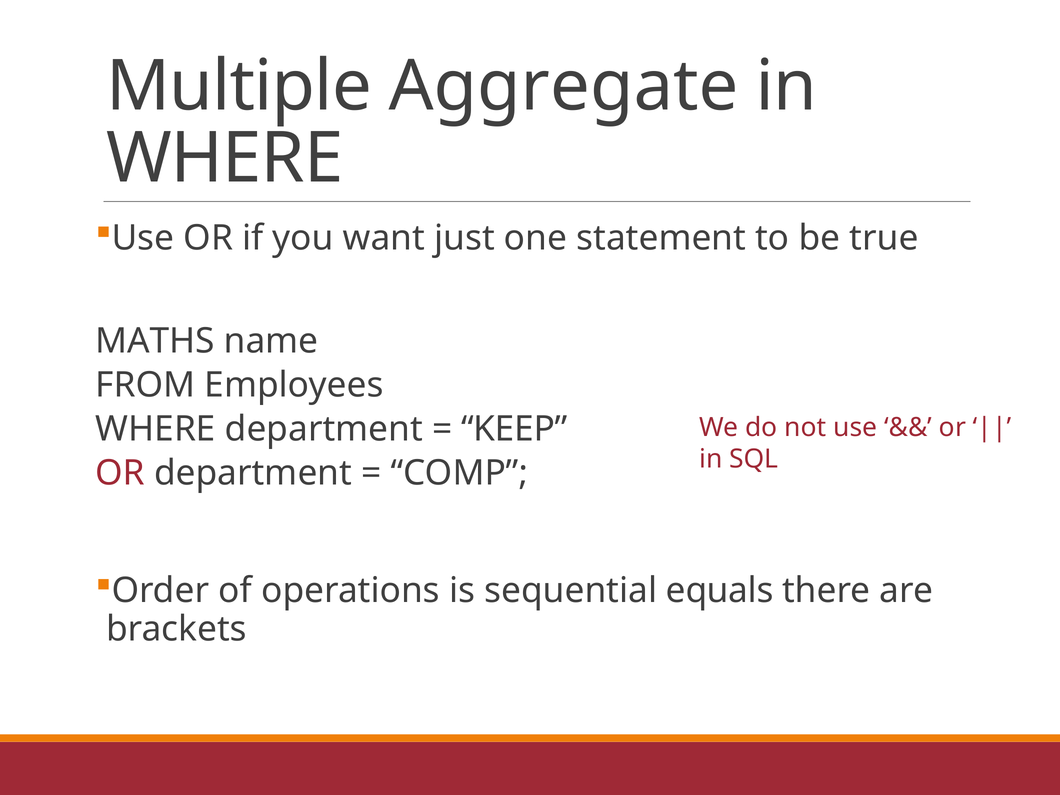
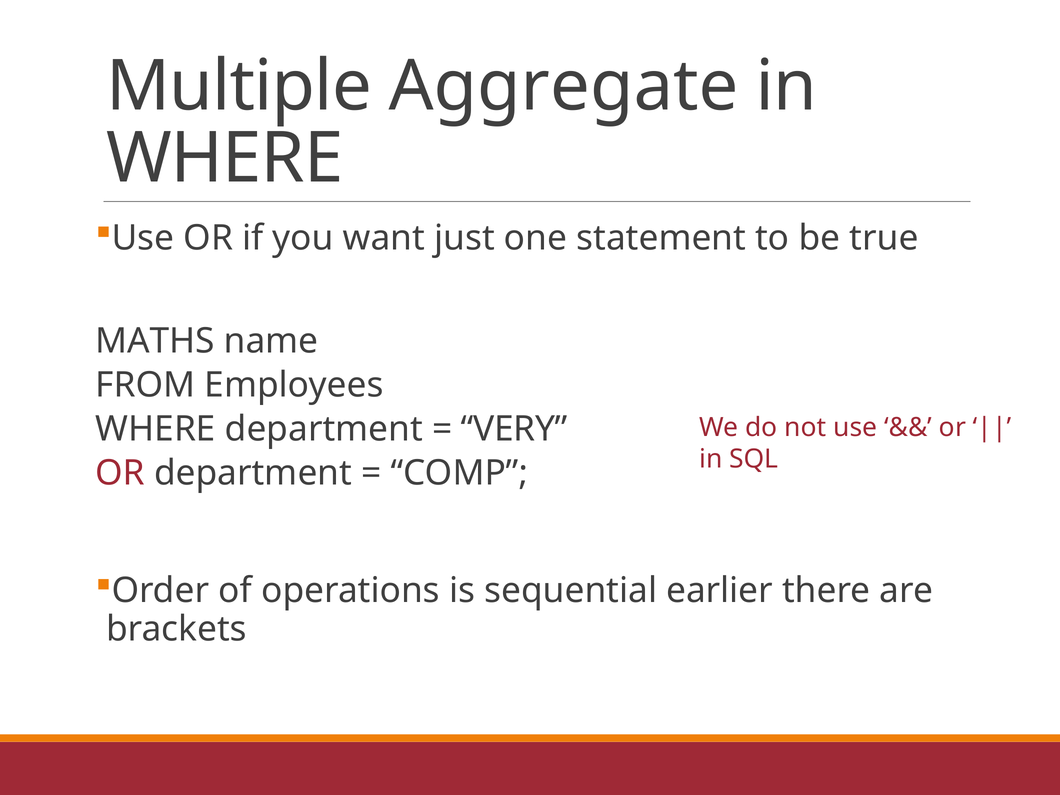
KEEP: KEEP -> VERY (514, 429)
equals: equals -> earlier (720, 591)
